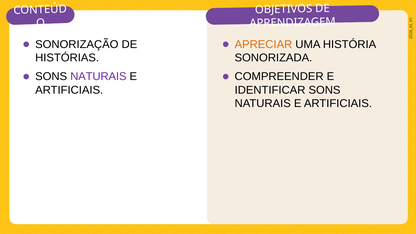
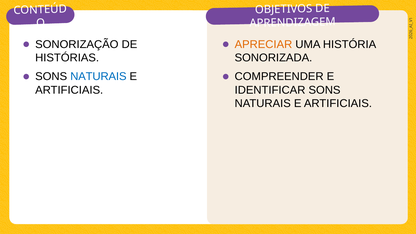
NATURAIS colour: purple -> blue (98, 77)
